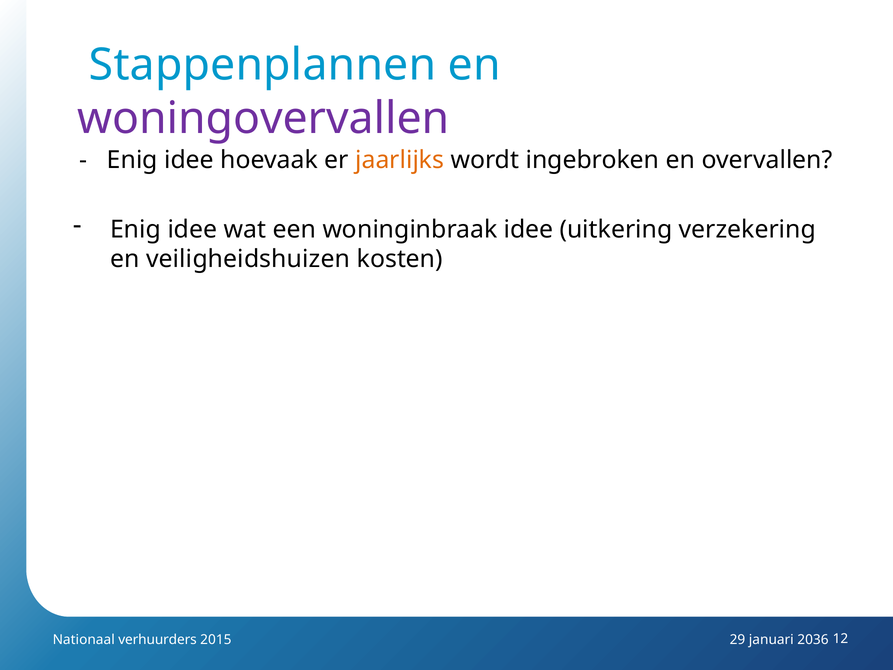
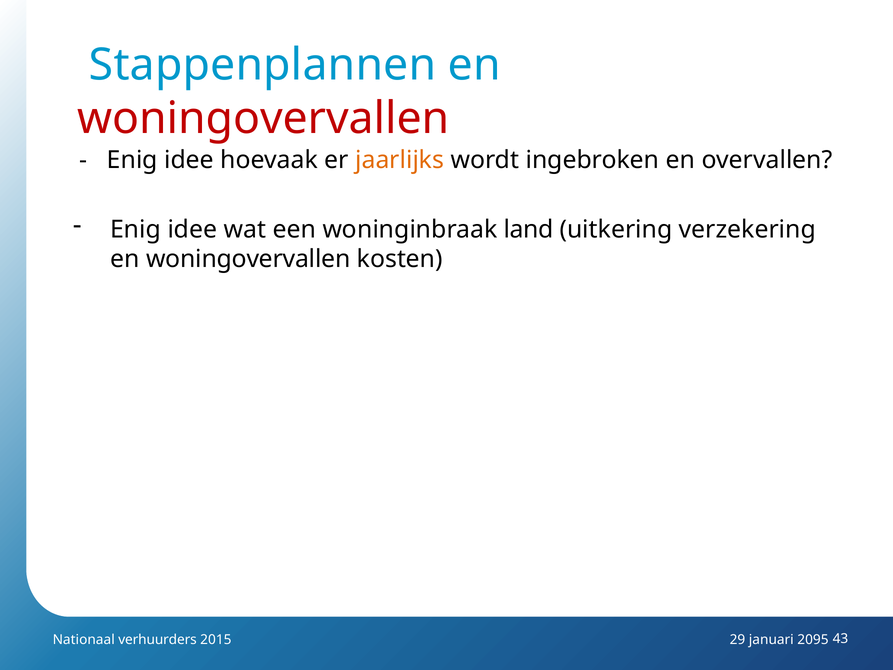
woningovervallen colour: purple -> red (263, 119)
woninginbraak idee: idee -> land (529, 229)
veiligheidshuizen: veiligheidshuizen -> woningovervallen (248, 259)
2036: 2036 -> 2095 (813, 640)
12: 12 -> 43 (840, 638)
